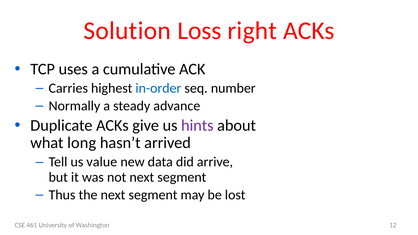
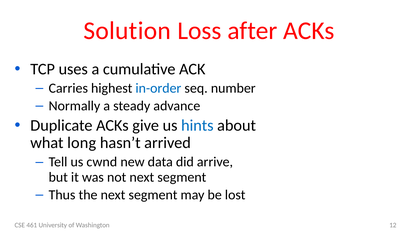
right: right -> after (252, 31)
hints colour: purple -> blue (197, 126)
value: value -> cwnd (102, 162)
